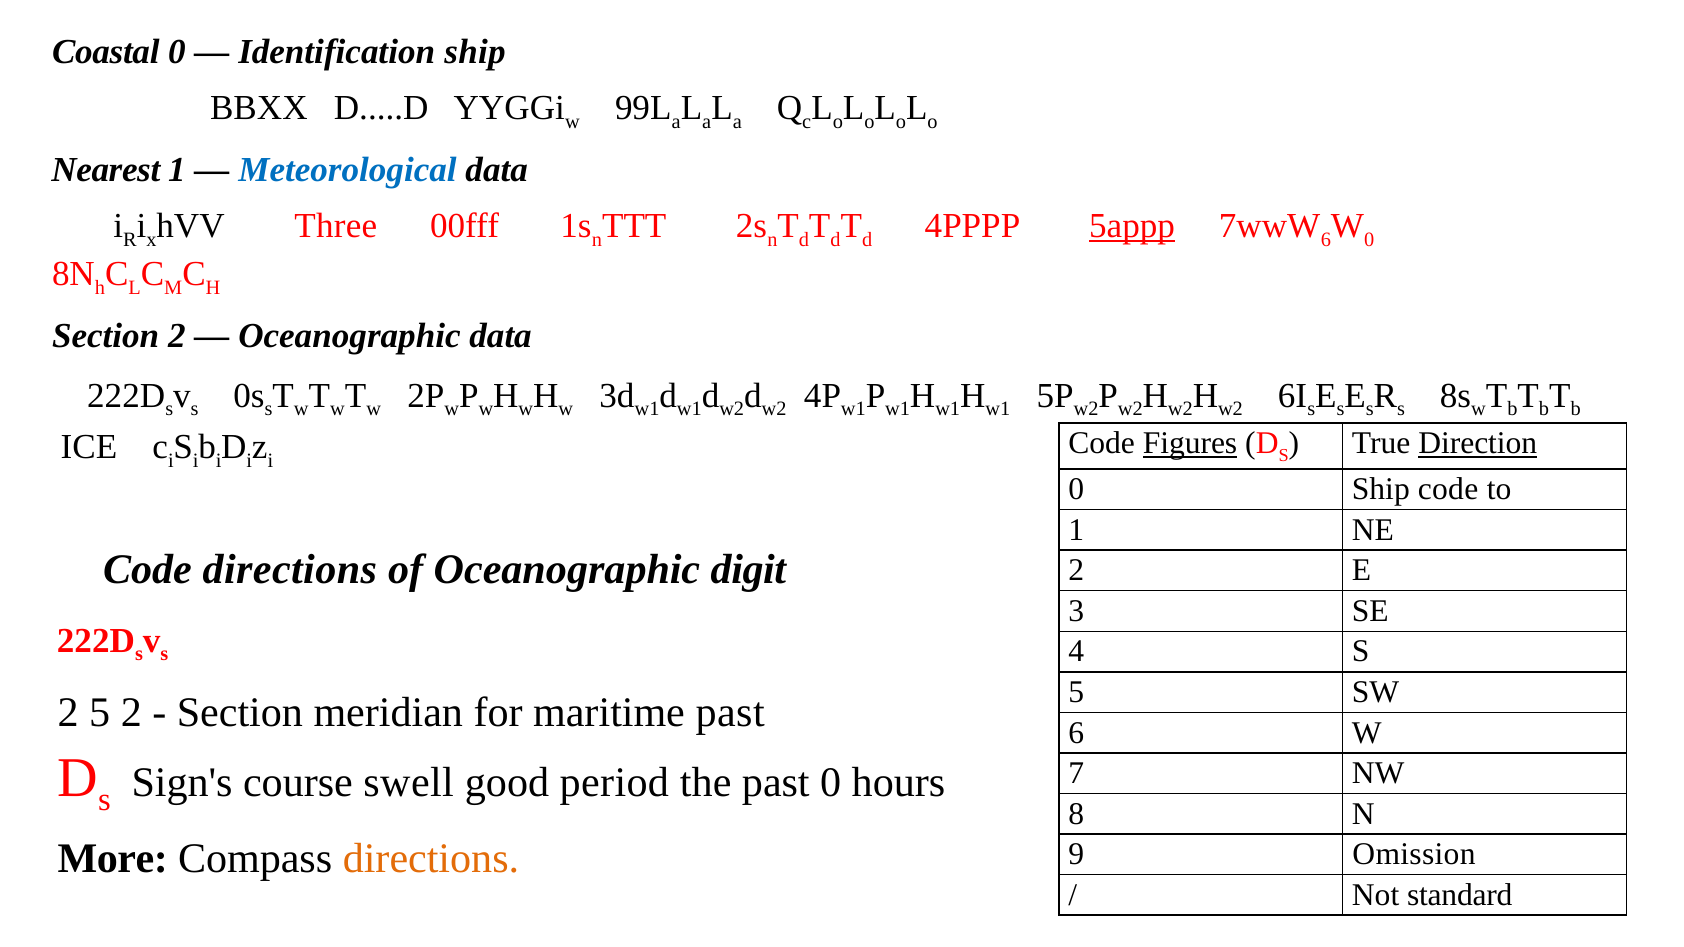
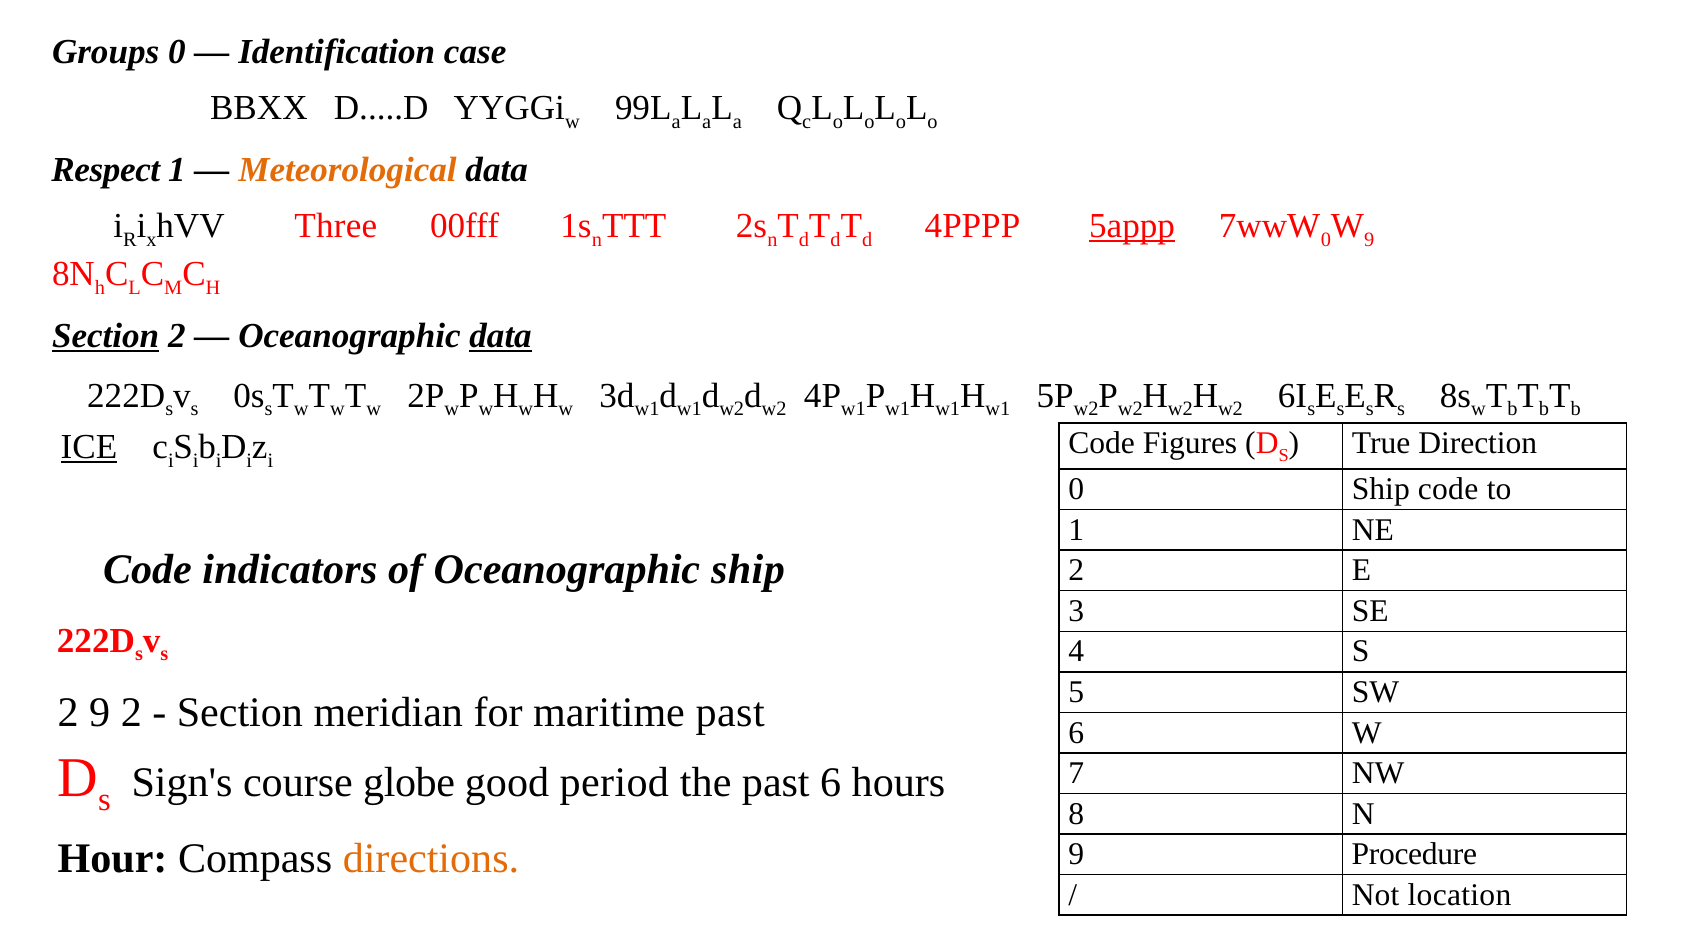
Coastal: Coastal -> Groups (106, 52)
Identification ship: ship -> case (475, 52)
Nearest: Nearest -> Respect (106, 170)
Meteorological colour: blue -> orange (347, 170)
6: 6 -> 0 (1326, 240)
W 0: 0 -> 9 (1369, 240)
Section underline: none -> present (106, 336)
data underline: none -> present (501, 336)
Figures underline: present -> none (1190, 444)
Direction underline: present -> none (1478, 443)
ICE underline: none -> present (89, 447)
Code directions: directions -> indicators (290, 570)
Oceanographic digit: digit -> ship (748, 570)
2 5: 5 -> 9 (100, 712)
swell: swell -> globe (409, 782)
past 0: 0 -> 6 (831, 782)
More: More -> Hour (113, 859)
Omission: Omission -> Procedure (1414, 855)
standard: standard -> location (1459, 895)
